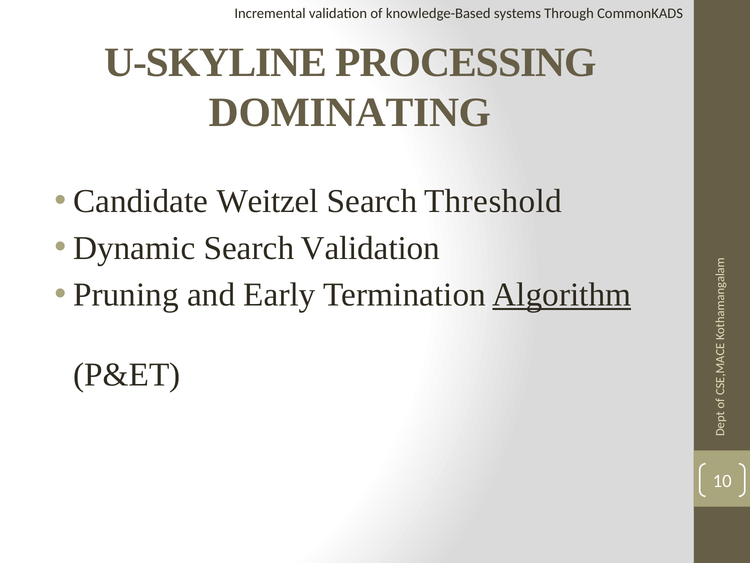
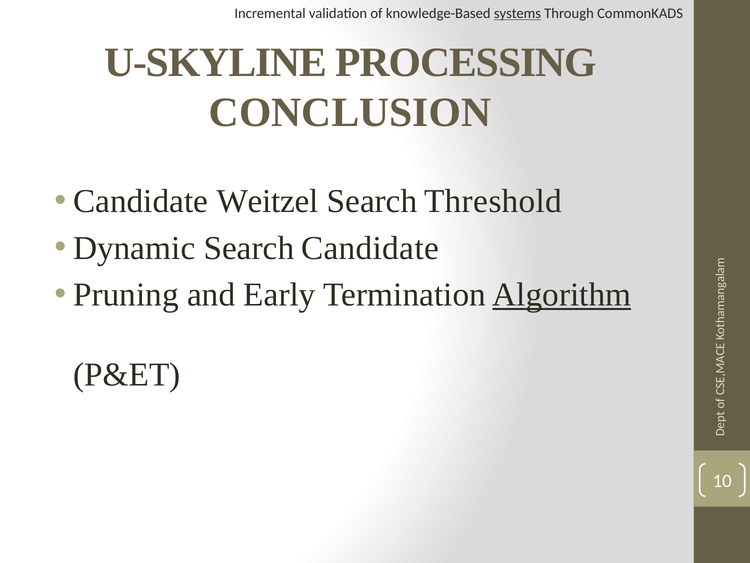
systems underline: none -> present (517, 13)
DOMINATING: DOMINATING -> CONCLUSION (350, 112)
Search Validation: Validation -> Candidate (370, 248)
